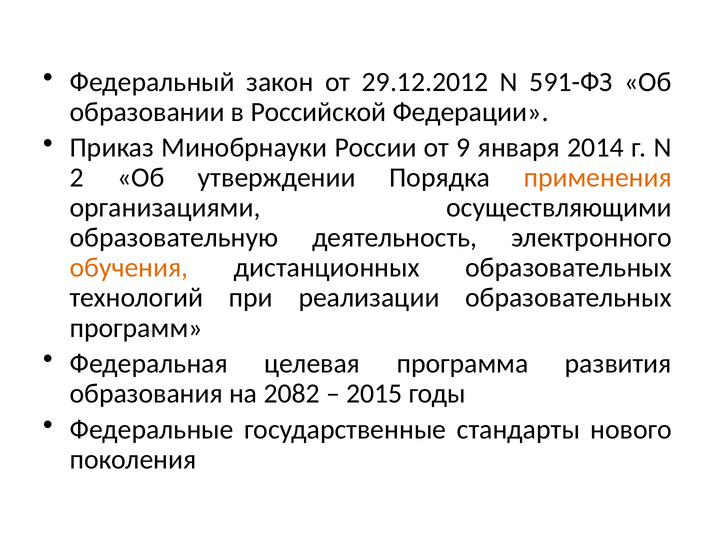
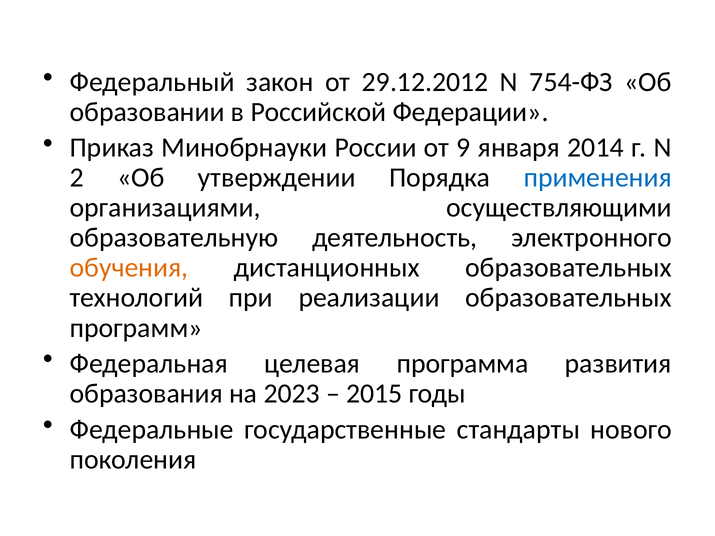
591-ФЗ: 591-ФЗ -> 754-ФЗ (571, 82)
применения colour: orange -> blue (598, 178)
2082: 2082 -> 2023 (292, 394)
